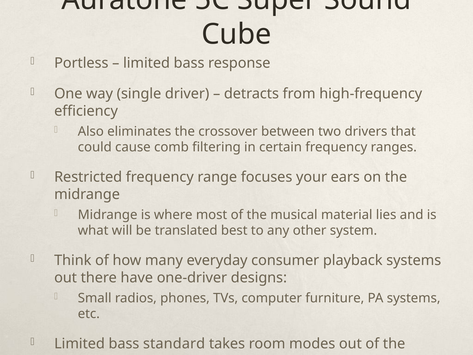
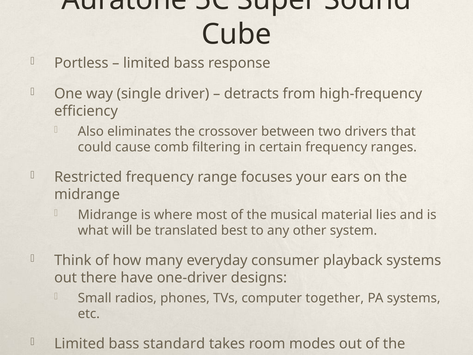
furniture: furniture -> together (335, 298)
